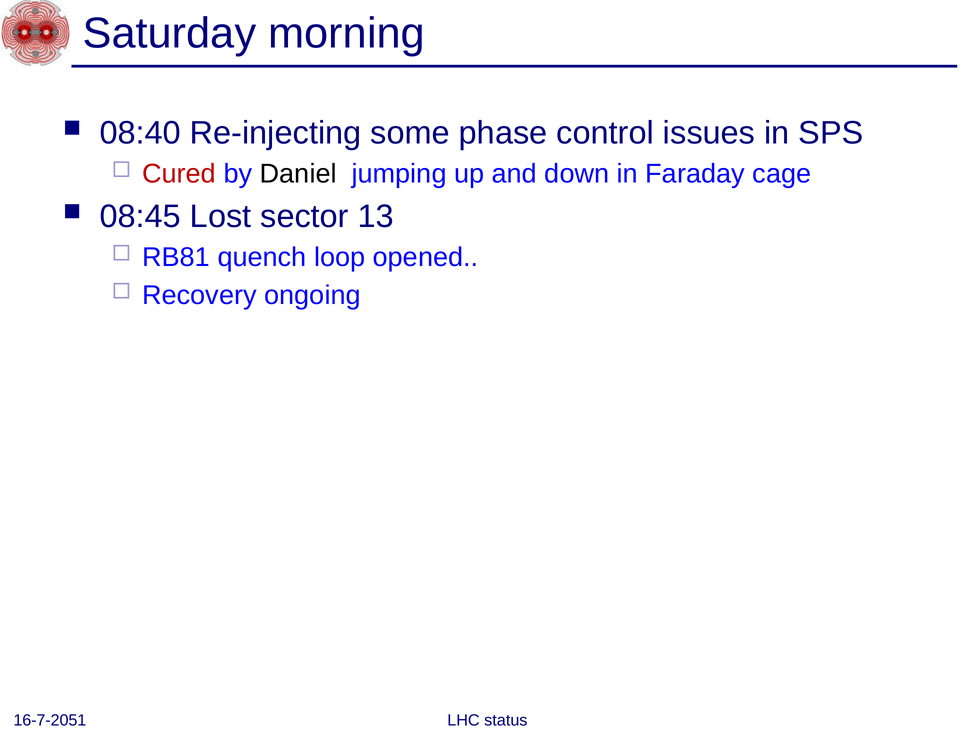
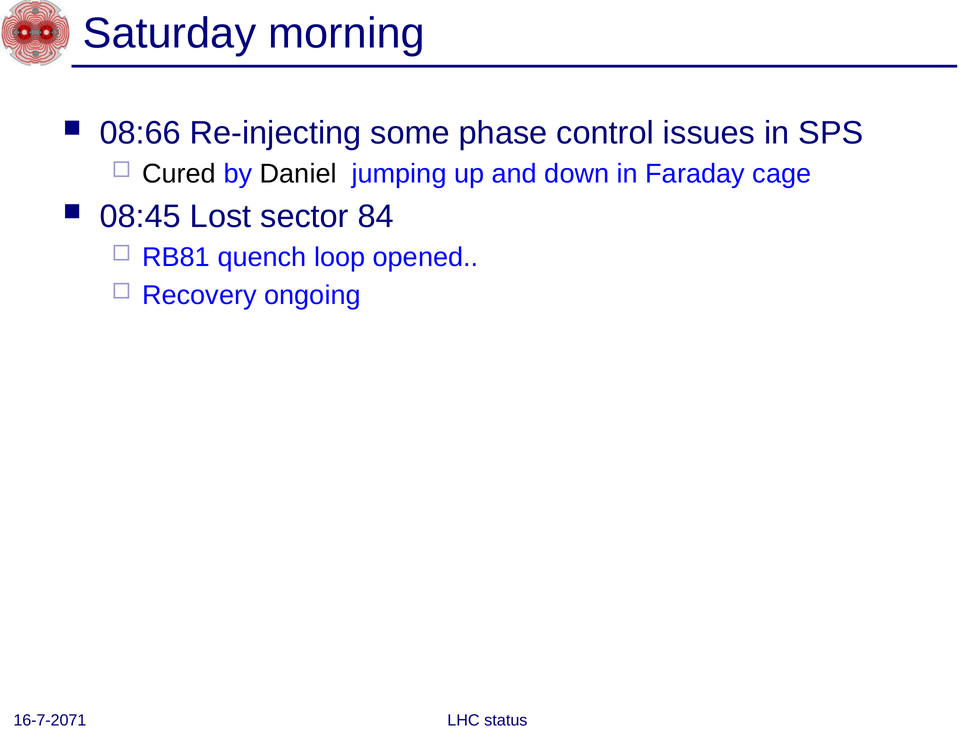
08:40: 08:40 -> 08:66 (140, 133)
Cured colour: red -> black (179, 174)
13: 13 -> 84 (376, 217)
16-7-2051: 16-7-2051 -> 16-7-2071 (50, 721)
